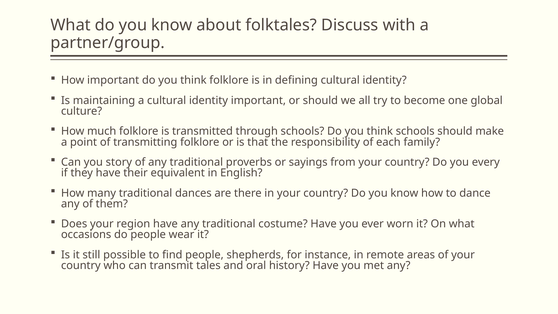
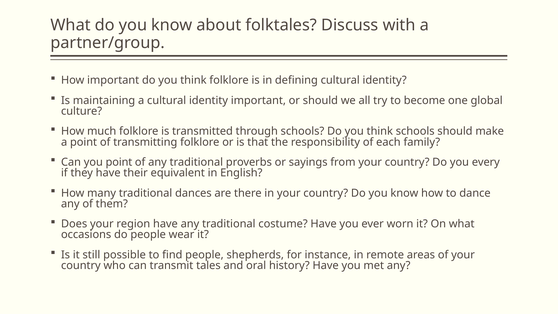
you story: story -> point (119, 162)
